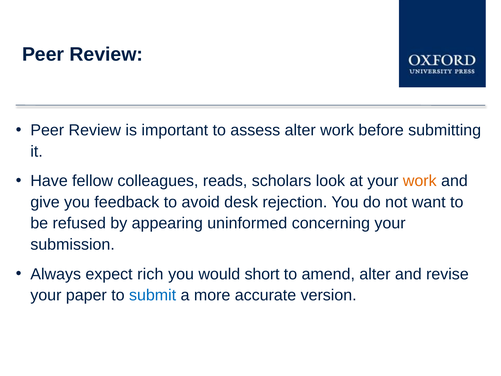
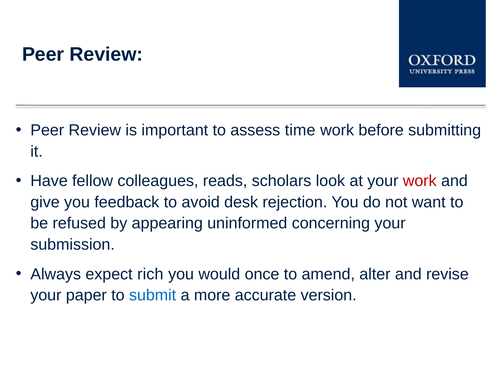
assess alter: alter -> time (300, 130)
work colour: orange -> red (420, 181)
short: short -> once (262, 274)
